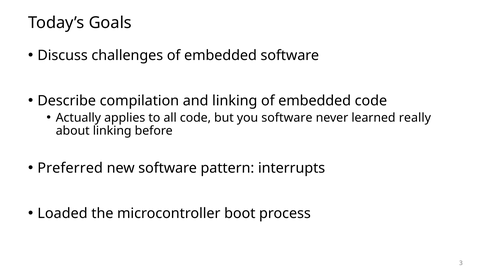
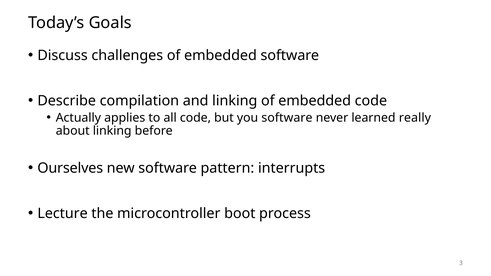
Preferred: Preferred -> Ourselves (70, 168)
Loaded: Loaded -> Lecture (63, 214)
